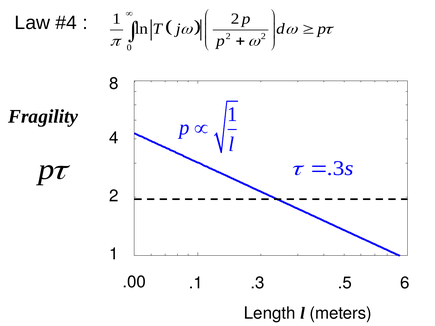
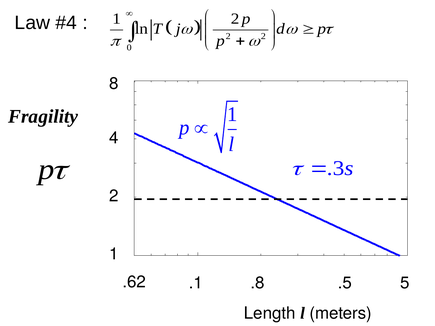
.00: .00 -> .62 (134, 282)
6: 6 -> 5 (405, 283)
.3: .3 -> .8 (258, 283)
